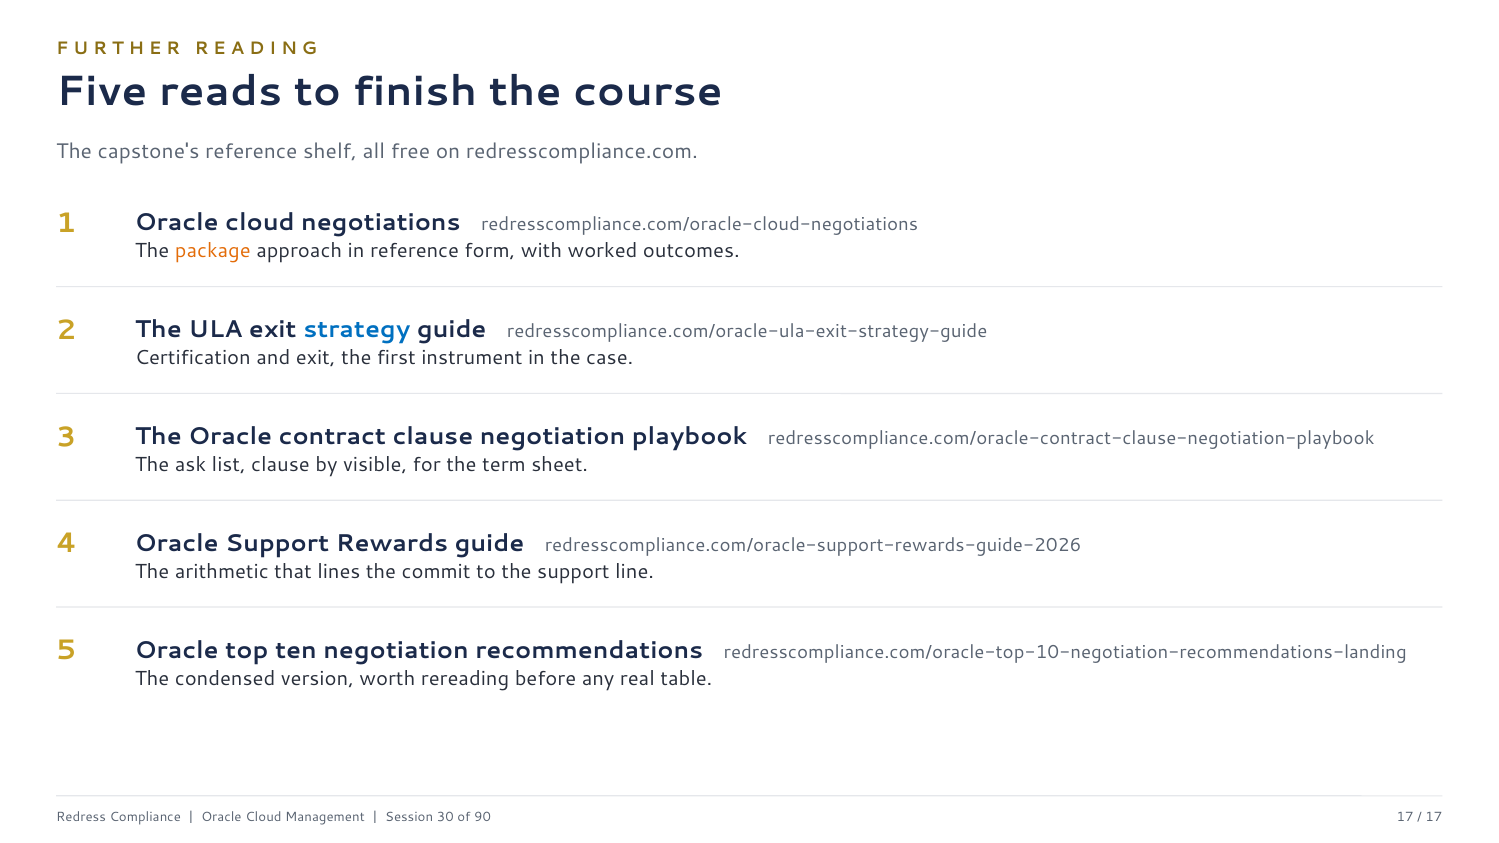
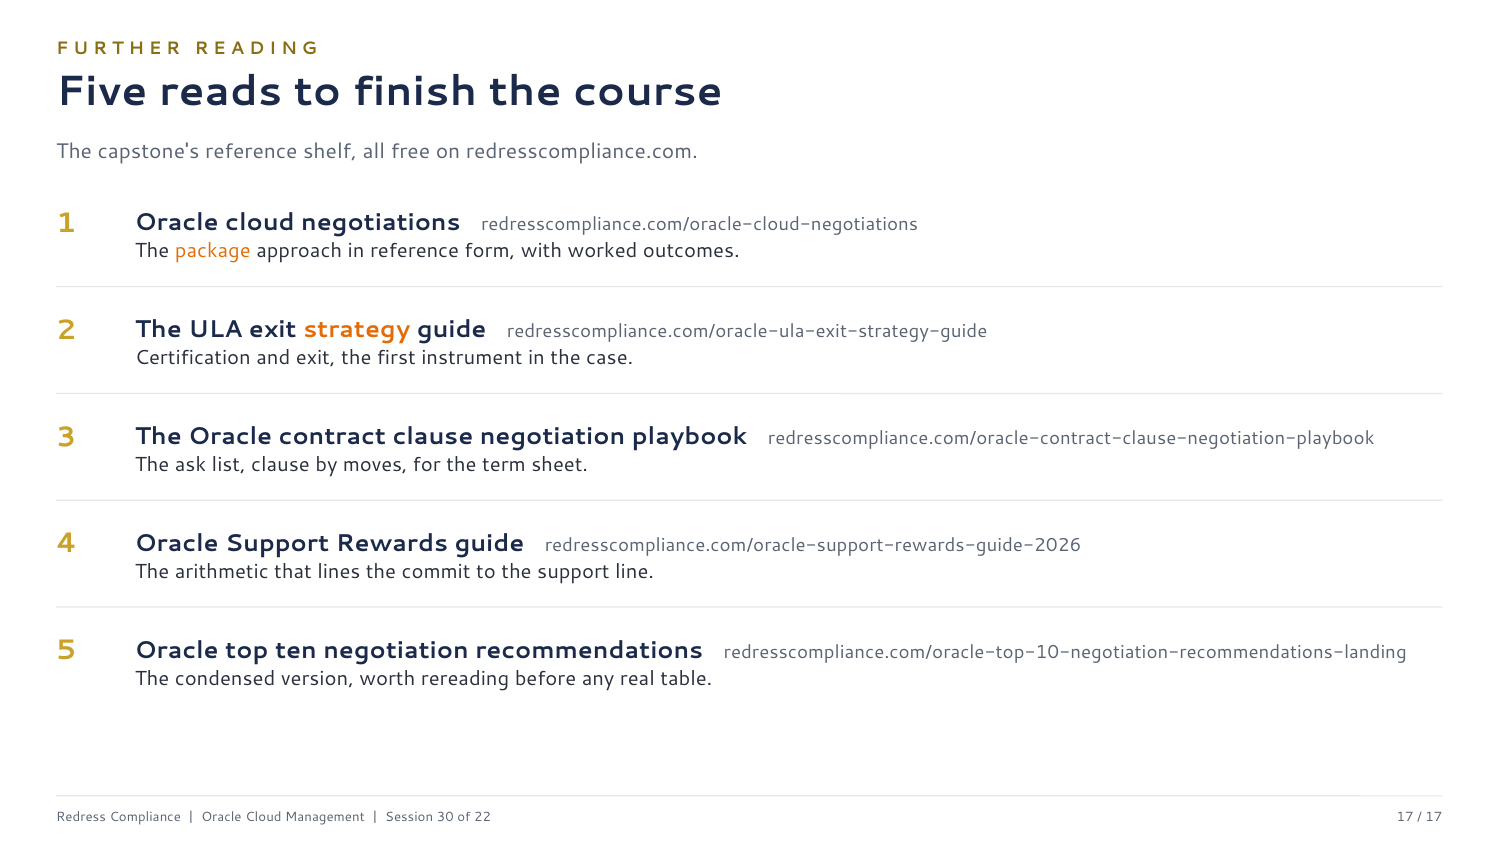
strategy colour: blue -> orange (357, 330)
visible: visible -> moves (375, 465)
90: 90 -> 22 (483, 817)
